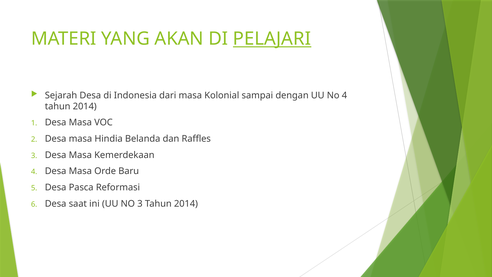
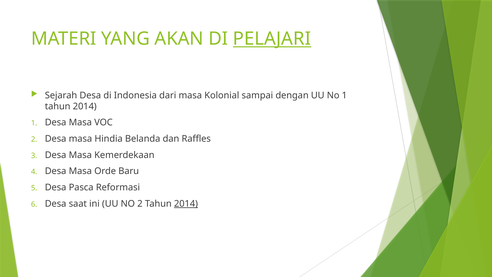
No 4: 4 -> 1 (344, 95)
NO 3: 3 -> 2 (140, 203)
2014 underline: none -> present (186, 203)
